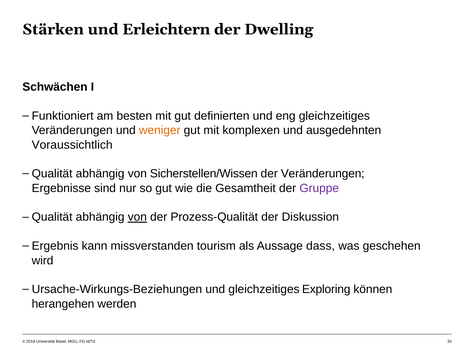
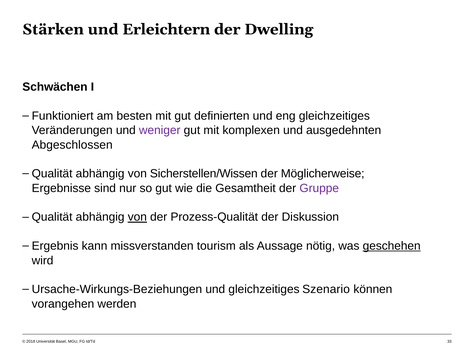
weniger colour: orange -> purple (160, 130)
Voraussichtlich: Voraussichtlich -> Abgeschlossen (72, 145)
der Veränderungen: Veränderungen -> Möglicherweise (323, 174)
dass: dass -> nötig (321, 246)
geschehen underline: none -> present (392, 246)
Exploring: Exploring -> Szenario (326, 290)
herangehen: herangehen -> vorangehen (63, 304)
